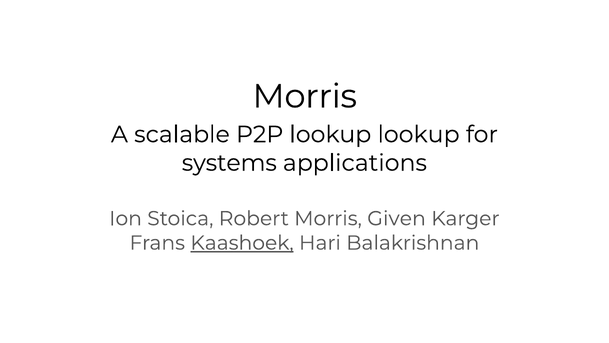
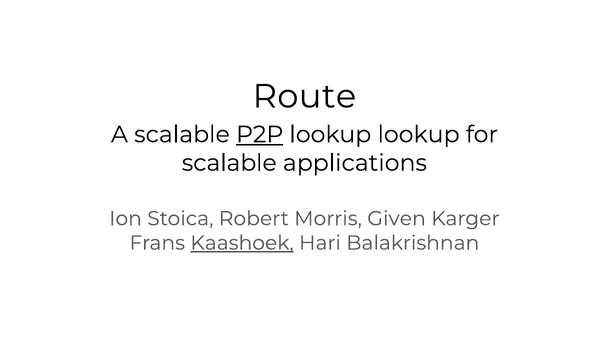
Morris: Morris -> Route (304, 96)
P2P underline: none -> present (260, 134)
systems: systems -> scalable (229, 163)
